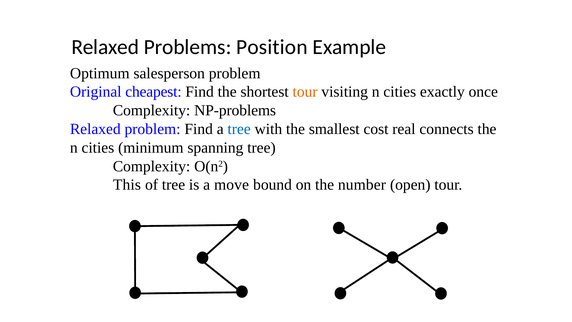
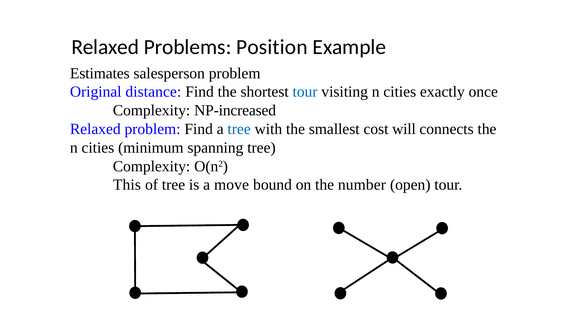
Optimum: Optimum -> Estimates (100, 73)
cheapest: cheapest -> distance (153, 92)
tour colour: orange -> blue (305, 92)
NP-problems: NP-problems -> NP-increased (235, 110)
real: real -> will (404, 129)
